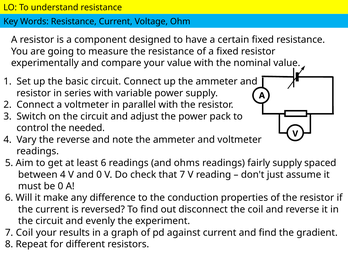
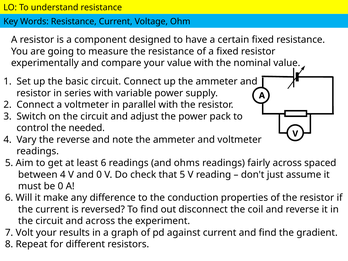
fairly supply: supply -> across (287, 163)
that 7: 7 -> 5 (182, 175)
and evenly: evenly -> across (100, 221)
7 Coil: Coil -> Volt (25, 233)
